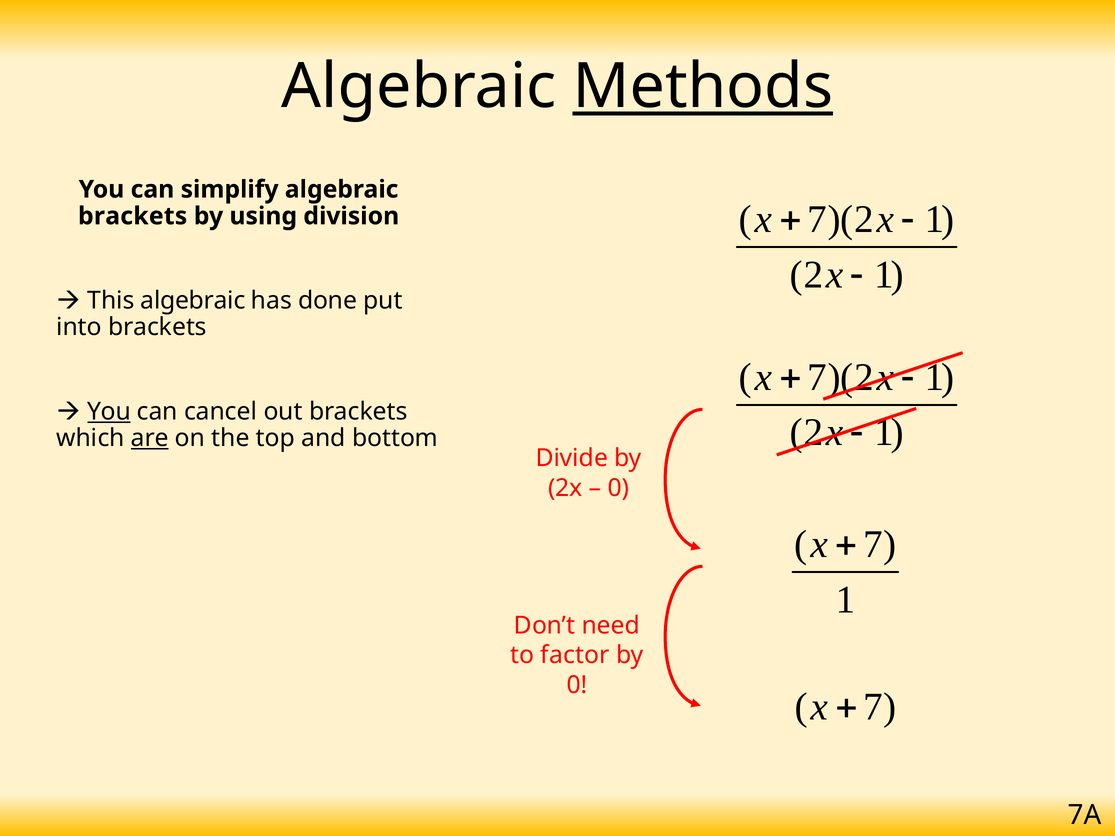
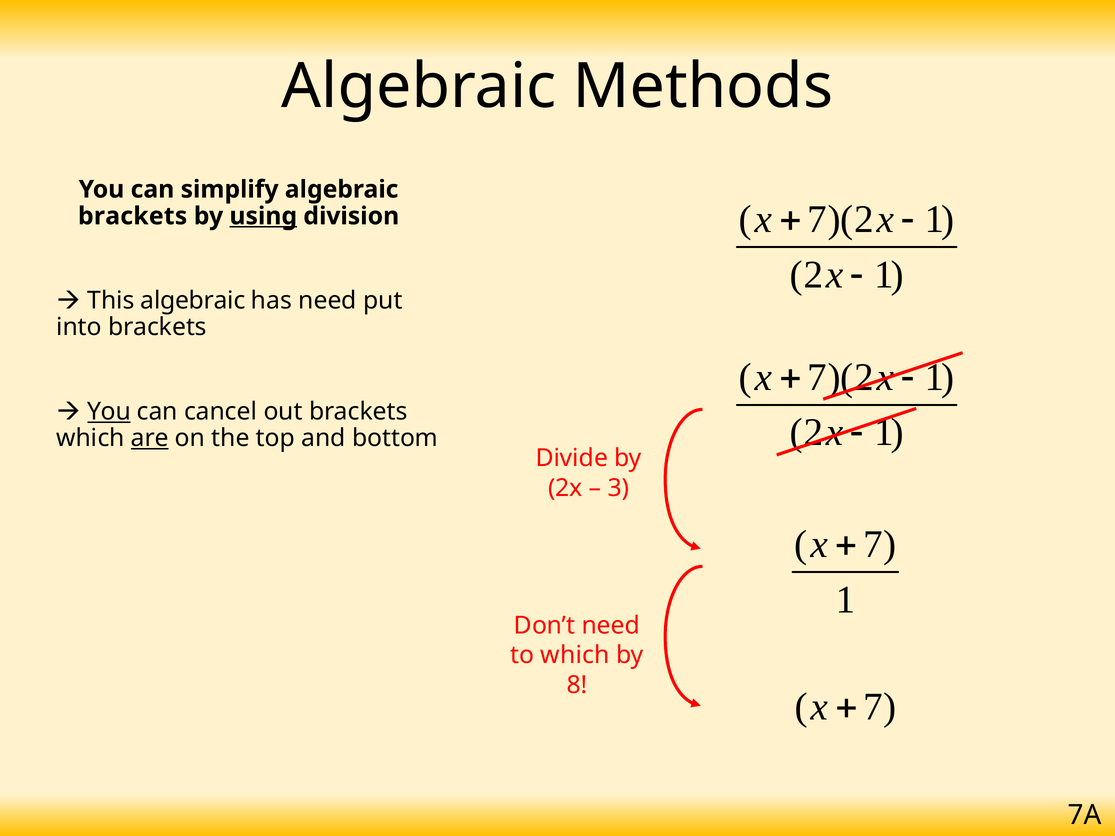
Methods underline: present -> none (703, 87)
using underline: none -> present (263, 216)
has done: done -> need (328, 301)
0: 0 -> 3 (618, 488)
to factor: factor -> which (575, 655)
0: 0 -> 8 (577, 685)
